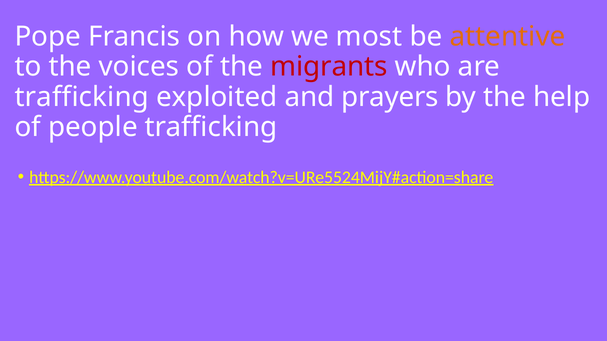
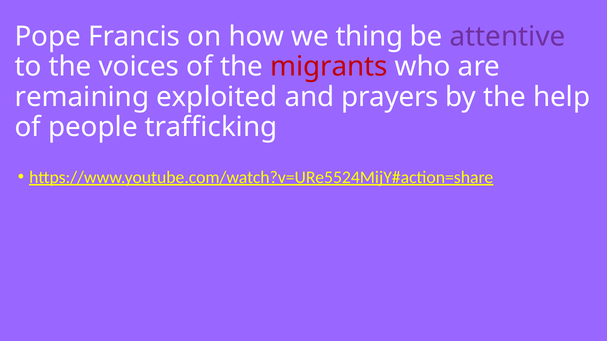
most: most -> thing (369, 37)
attentive colour: orange -> purple (508, 37)
trafficking: trafficking -> remaining (82, 97)
